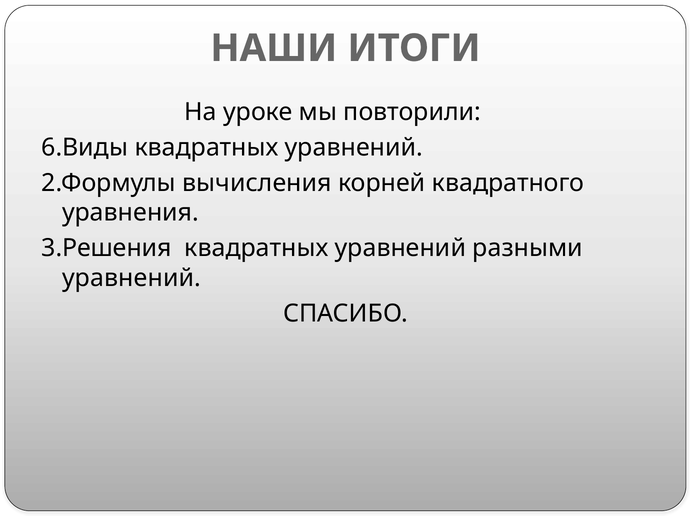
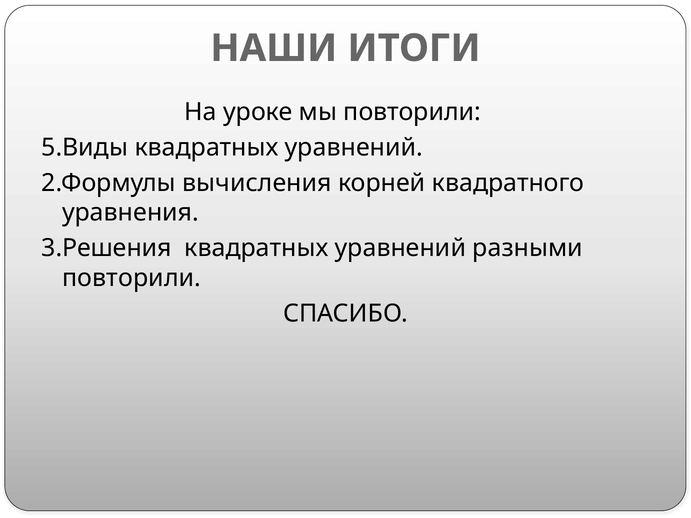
6.Виды: 6.Виды -> 5.Виды (85, 147)
уравнений: уравнений -> повторили (132, 278)
